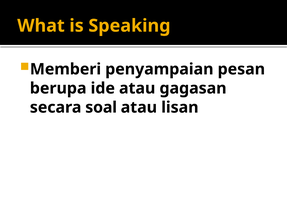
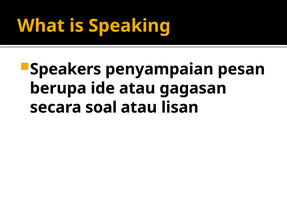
Memberi: Memberi -> Speakers (66, 69)
